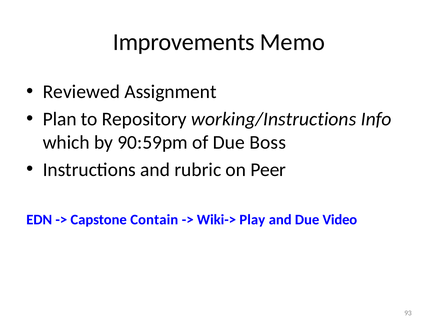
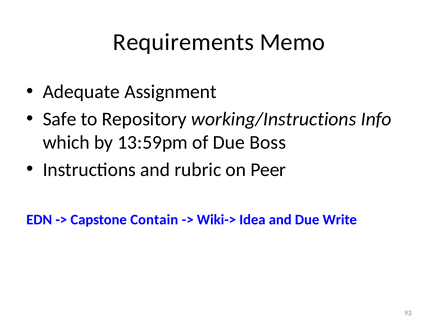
Improvements: Improvements -> Requirements (184, 42)
Reviewed: Reviewed -> Adequate (81, 92)
Plan: Plan -> Safe (60, 119)
90:59pm: 90:59pm -> 13:59pm (153, 143)
Play: Play -> Idea (252, 220)
Video: Video -> Write (340, 220)
